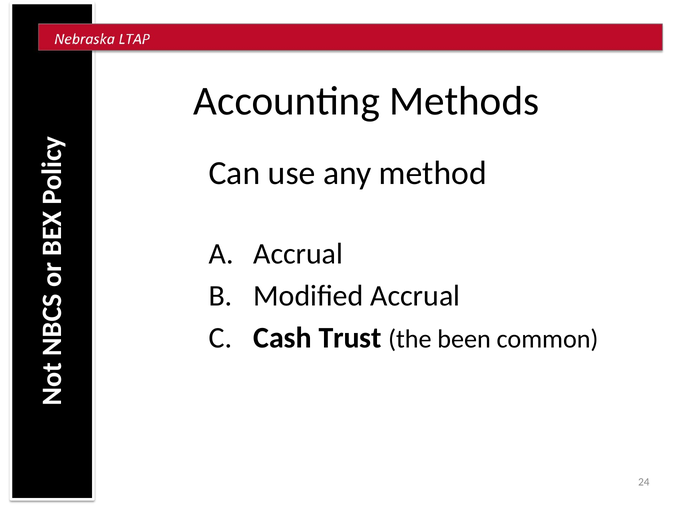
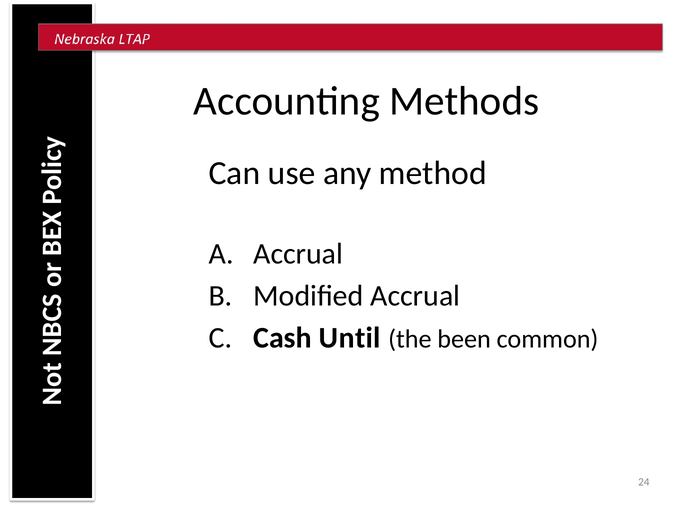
Trust: Trust -> Until (350, 338)
